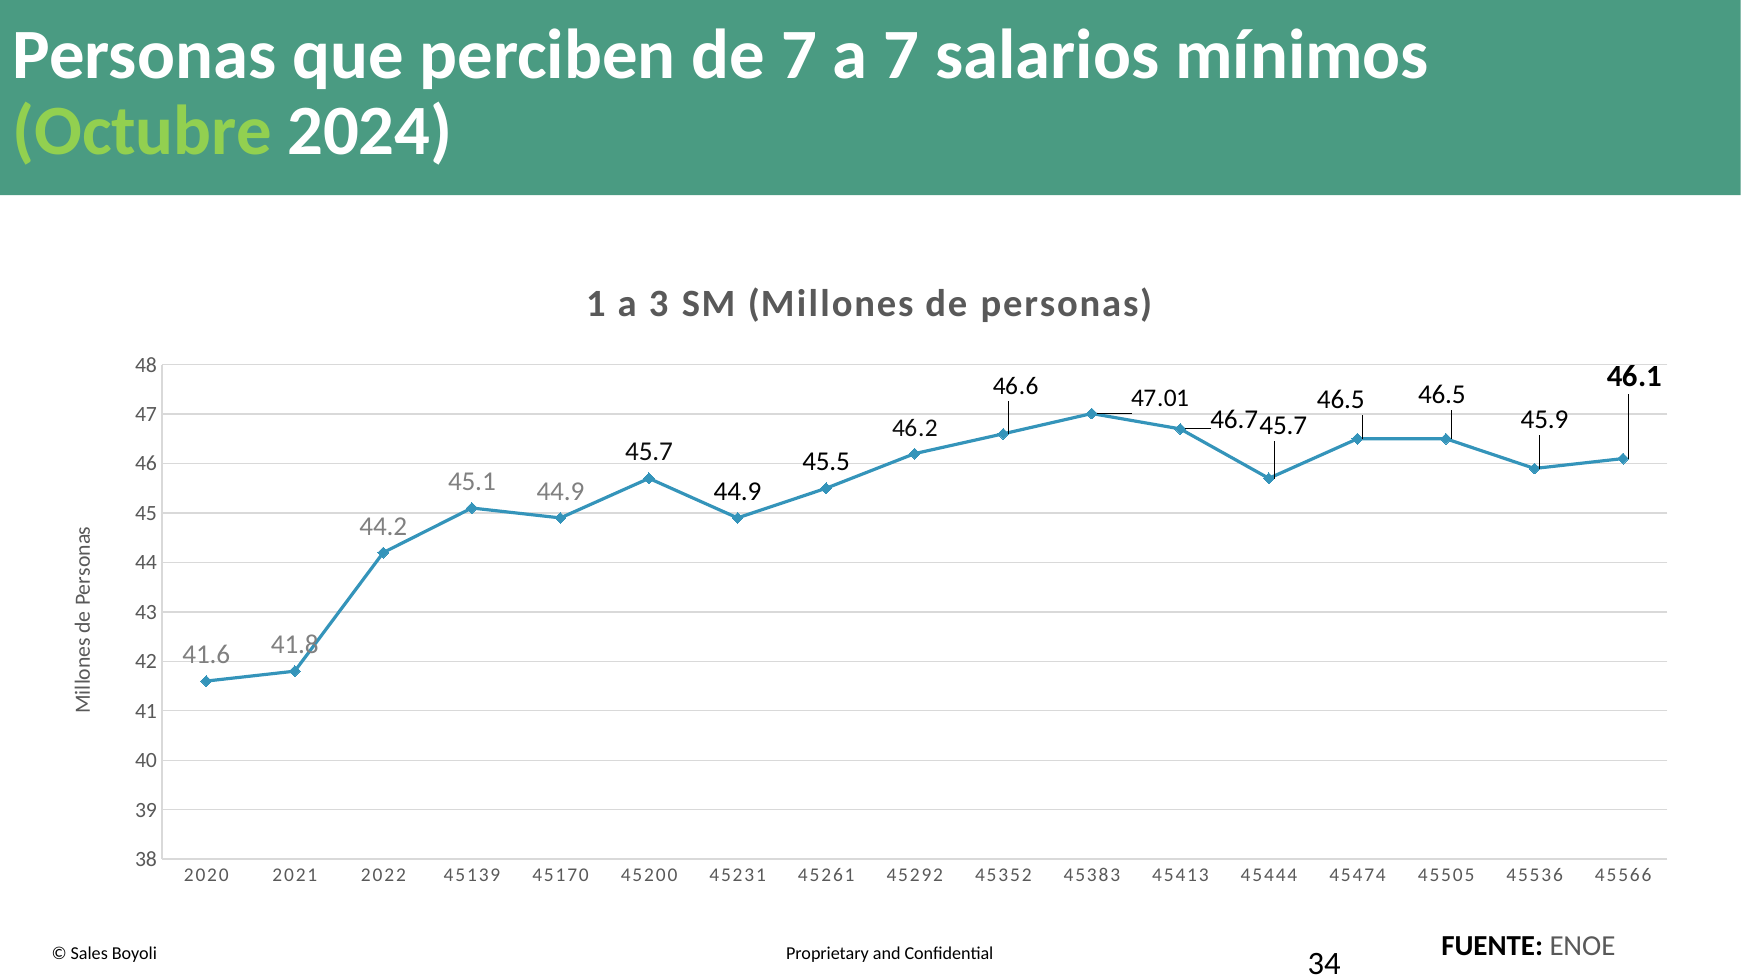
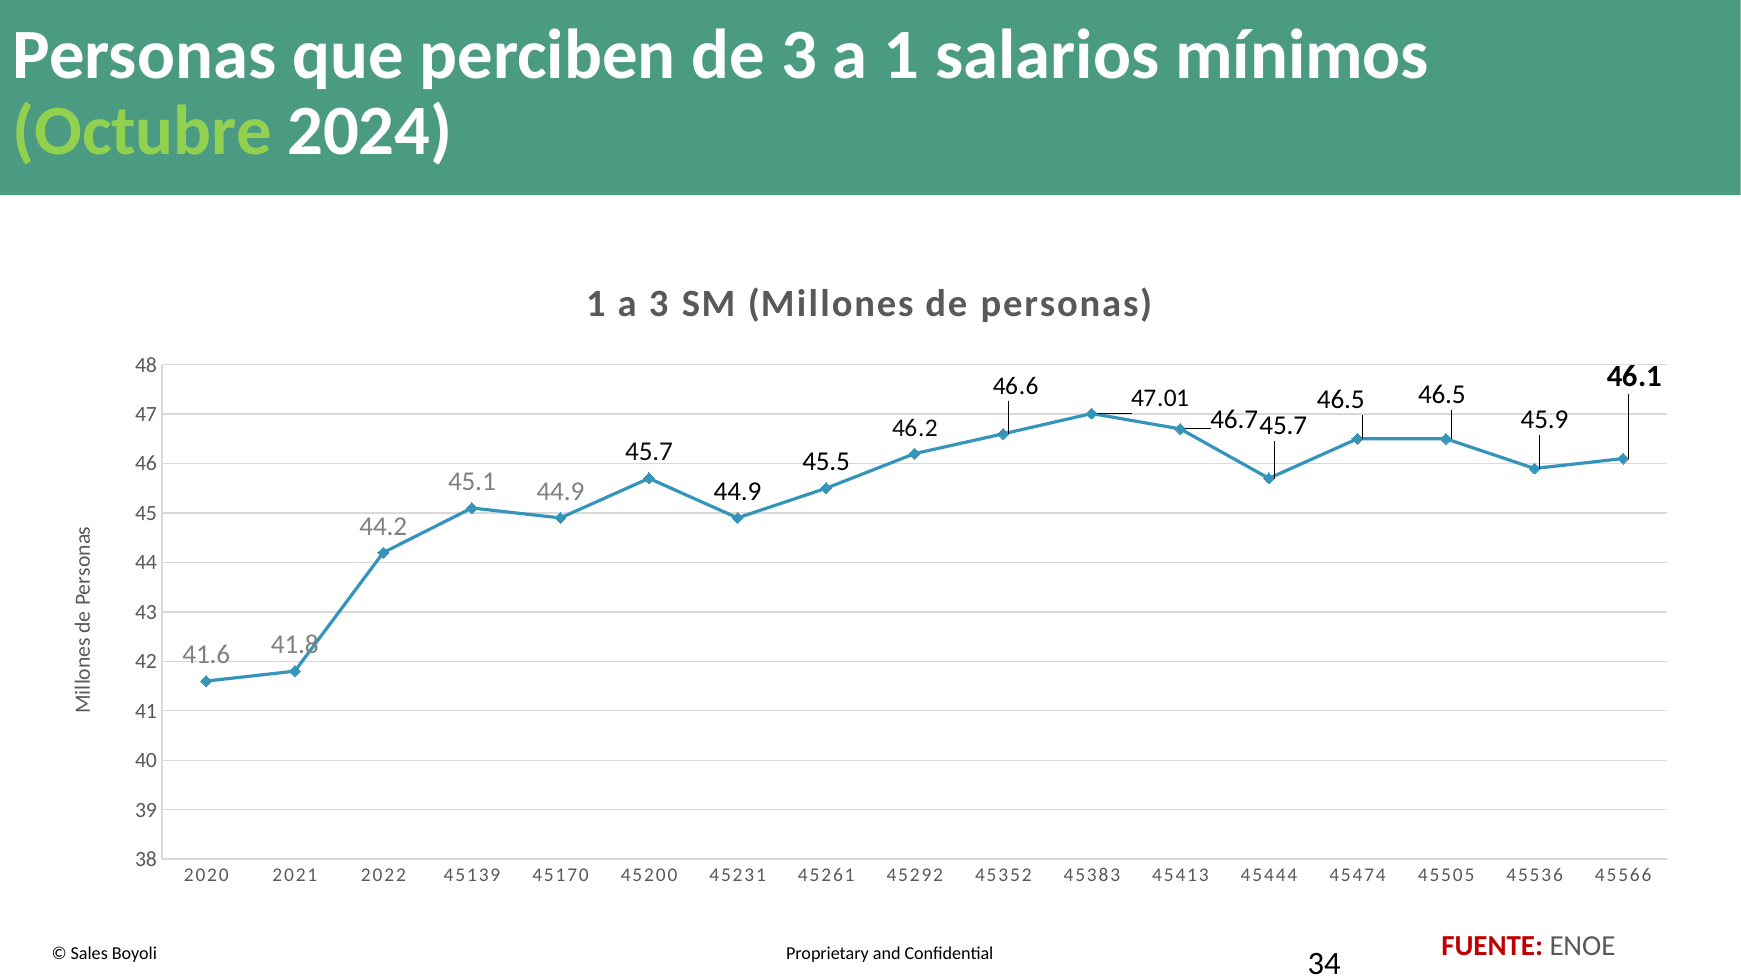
de 7: 7 -> 3 (799, 55)
a 7: 7 -> 1 (902, 55)
FUENTE colour: black -> red (1492, 946)
